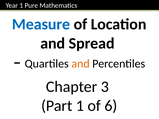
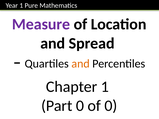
Measure colour: blue -> purple (41, 24)
Chapter 3: 3 -> 1 (105, 87)
Part 1: 1 -> 0 (80, 106)
of 6: 6 -> 0 (111, 106)
